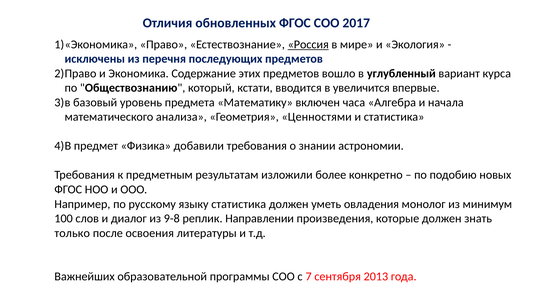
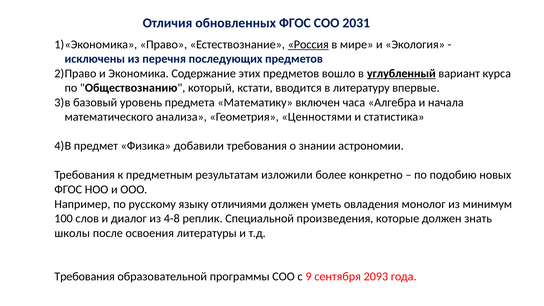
2017: 2017 -> 2031 (356, 23)
углубленный underline: none -> present (401, 73)
увеличится: увеличится -> литературу (361, 88)
языку статистика: статистика -> отличиями (239, 204)
9-8: 9-8 -> 4-8 (172, 219)
Направлении: Направлении -> Специальной (260, 219)
только: только -> школы (72, 233)
Важнейших: Важнейших -> Требования (85, 277)
7: 7 -> 9 (309, 277)
2013: 2013 -> 2093 (376, 277)
